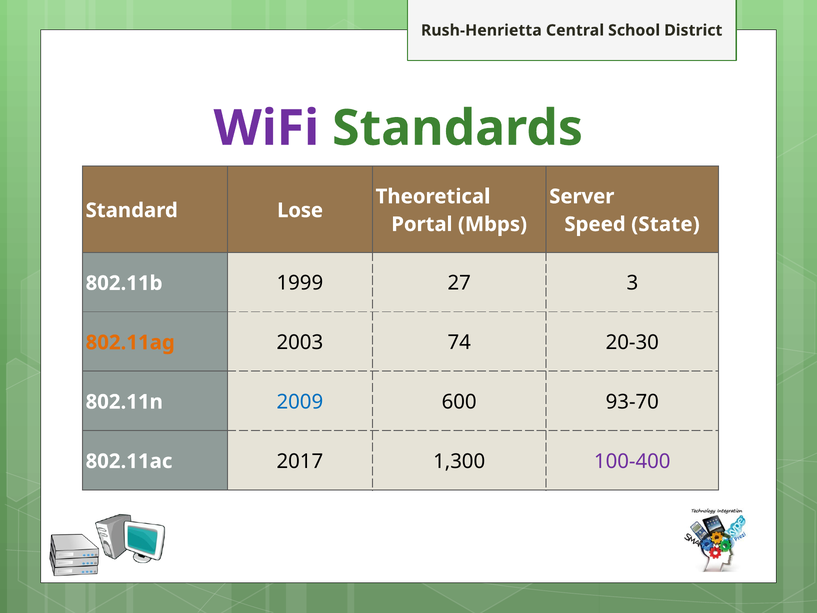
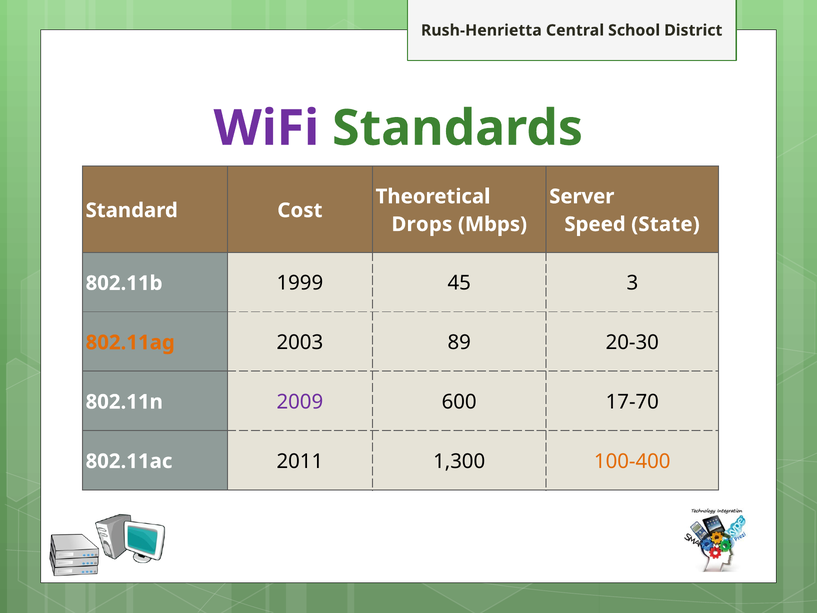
Lose: Lose -> Cost (300, 210)
Portal: Portal -> Drops (422, 224)
27: 27 -> 45 (459, 283)
74: 74 -> 89 (459, 342)
2009 colour: blue -> purple (300, 402)
93-70: 93-70 -> 17-70 (632, 402)
2017: 2017 -> 2011 (300, 461)
100-400 colour: purple -> orange (632, 461)
